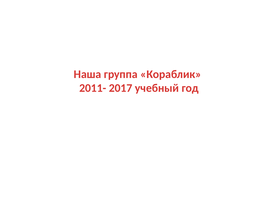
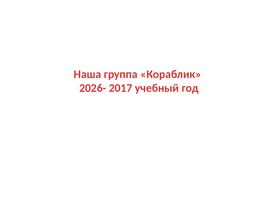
2011-: 2011- -> 2026- (93, 88)
